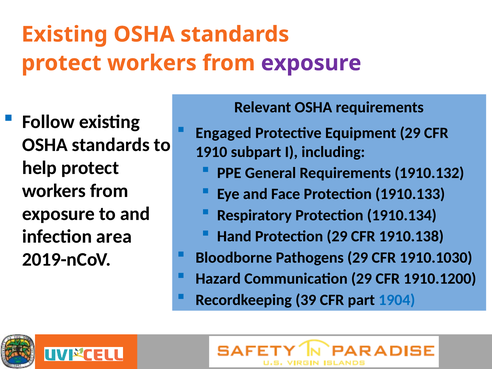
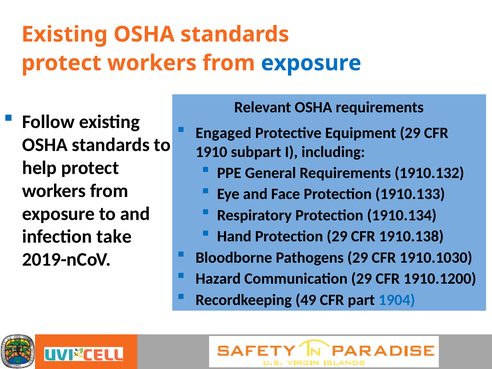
exposure colour: purple -> blue (311, 63)
area: area -> take (114, 237)
39: 39 -> 49 (306, 300)
